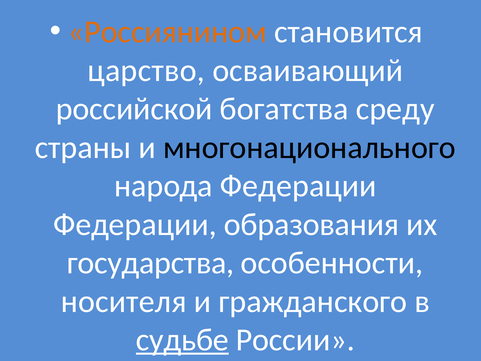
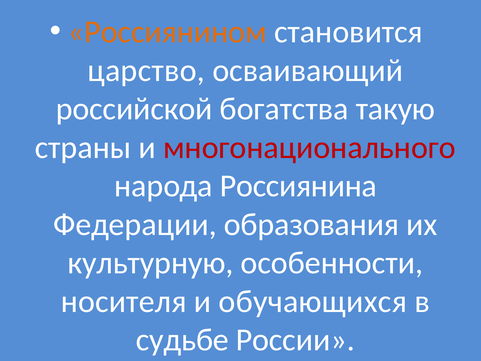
среду: среду -> такую (395, 109)
многонационального colour: black -> red (309, 147)
народа Федерации: Федерации -> Россиянина (298, 186)
государства: государства -> культурную (150, 263)
гражданского: гражданского -> обучающихся (313, 301)
судьбе underline: present -> none (182, 340)
